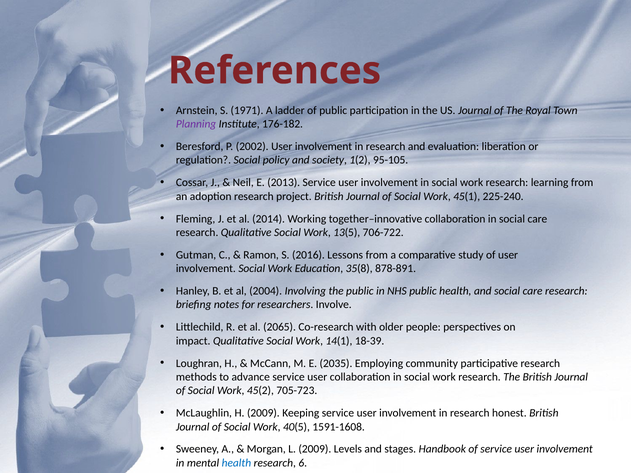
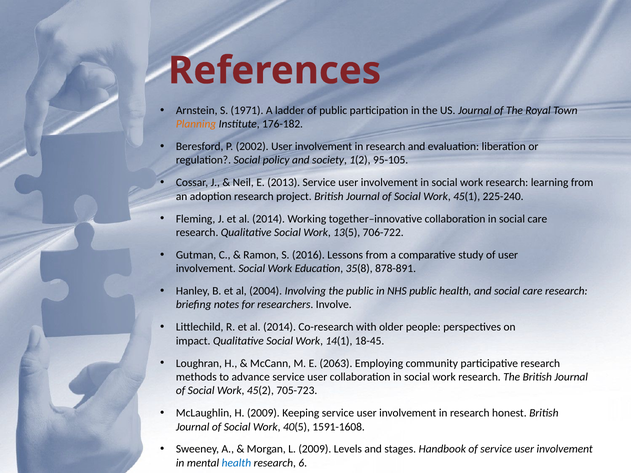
Planning colour: purple -> orange (196, 124)
R et al 2065: 2065 -> 2014 (280, 327)
18-39: 18-39 -> 18-45 (370, 341)
2035: 2035 -> 2063 (336, 363)
